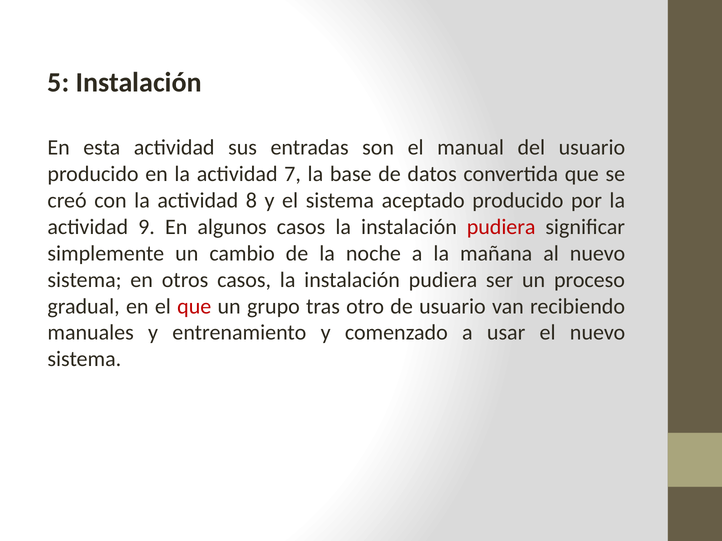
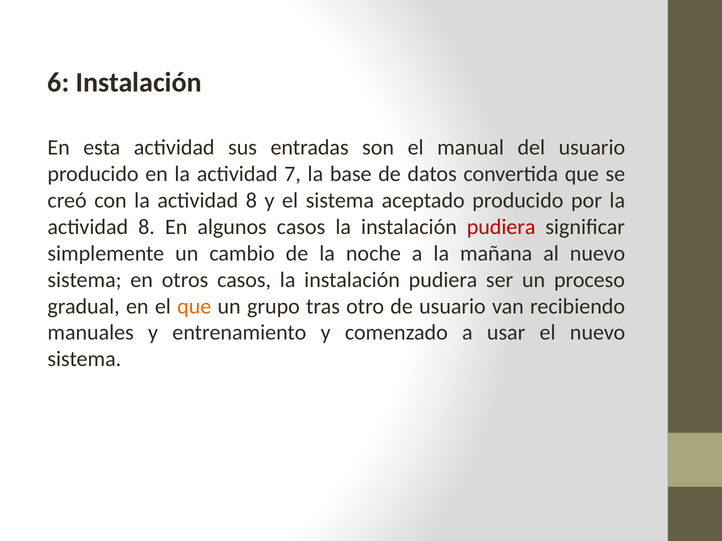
5: 5 -> 6 (58, 83)
9: 9 -> 8 (147, 227)
que colour: red -> orange (194, 307)
